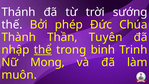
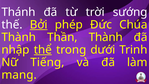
Bởi underline: none -> present (39, 25)
Thần Tuyên: Tuyên -> Thành (106, 37)
binh: binh -> dưới (103, 50)
Mong: Mong -> Tiếng (47, 62)
muôn: muôn -> mang (19, 75)
